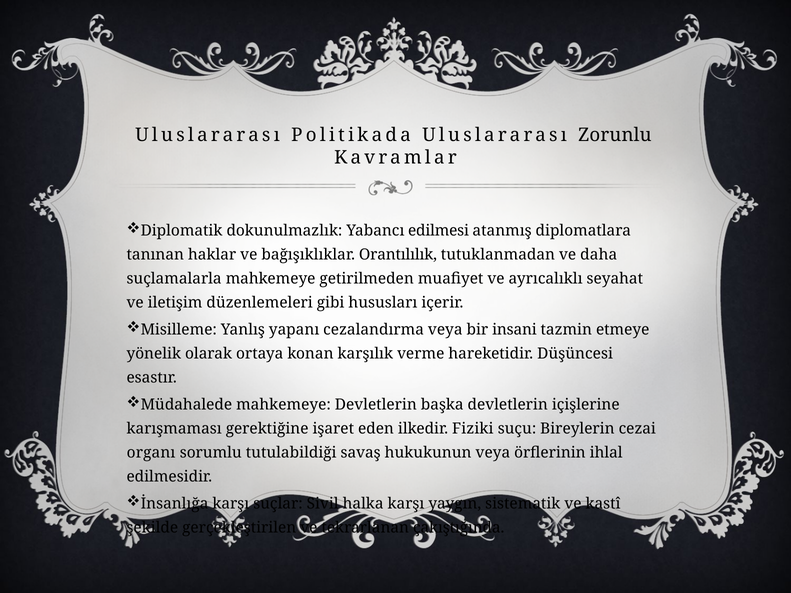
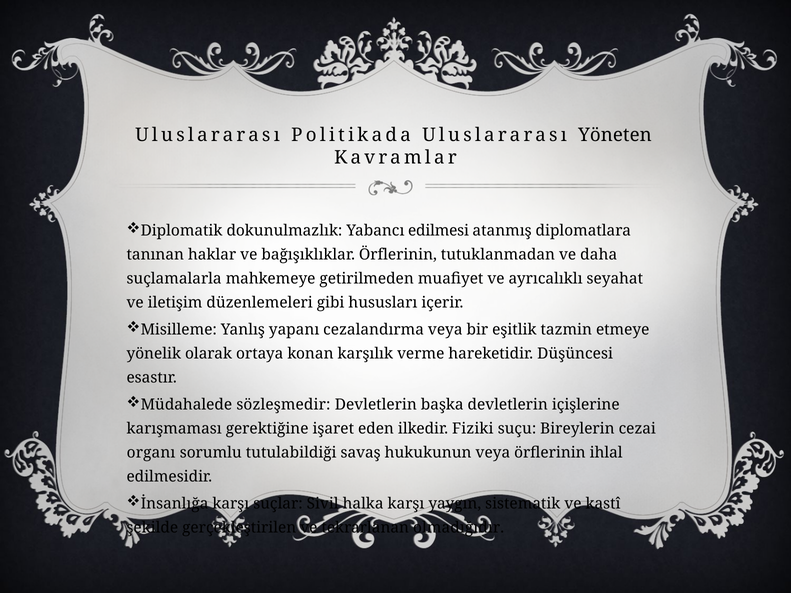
Zorunlu: Zorunlu -> Yöneten (615, 135)
bağışıklıklar Orantılılık: Orantılılık -> Örflerinin (398, 255)
insani: insani -> eşitlik (514, 330)
Müdahalede mahkemeye: mahkemeye -> sözleşmedir (283, 405)
çakıştığında: çakıştığında -> olmadığıdır (459, 528)
